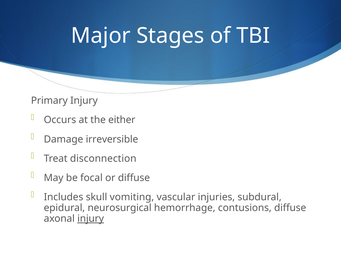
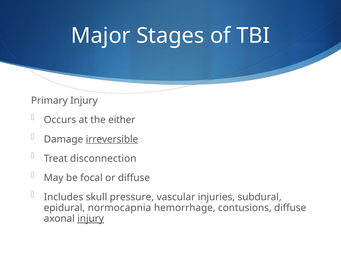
irreversible underline: none -> present (112, 139)
vomiting: vomiting -> pressure (132, 197)
neurosurgical: neurosurgical -> normocapnia (119, 208)
